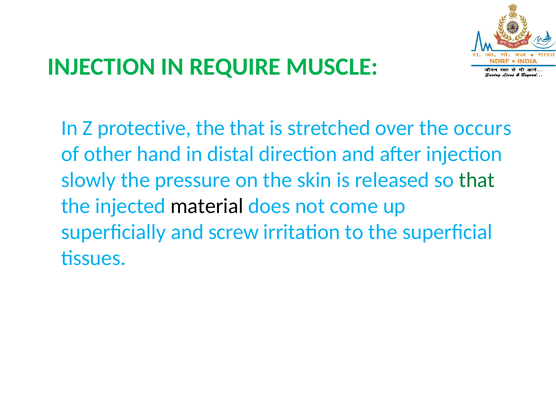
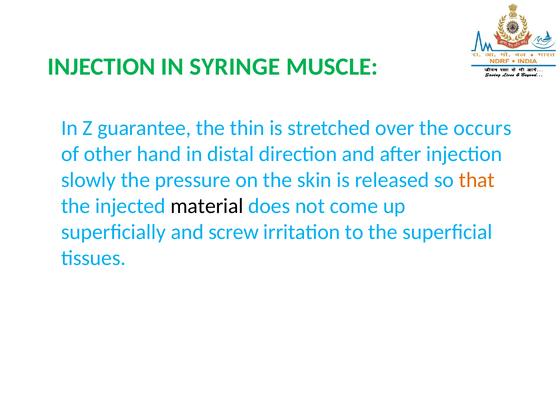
REQUIRE: REQUIRE -> SYRINGE (235, 67)
protective: protective -> guarantee (144, 128)
the that: that -> thin (247, 128)
that colour: green -> orange (477, 180)
